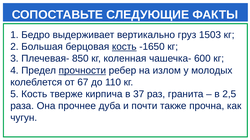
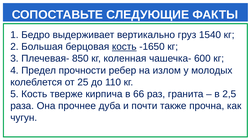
1503: 1503 -> 1540 (210, 35)
прочности underline: present -> none (82, 71)
67: 67 -> 25 (83, 83)
37: 37 -> 66 (139, 94)
